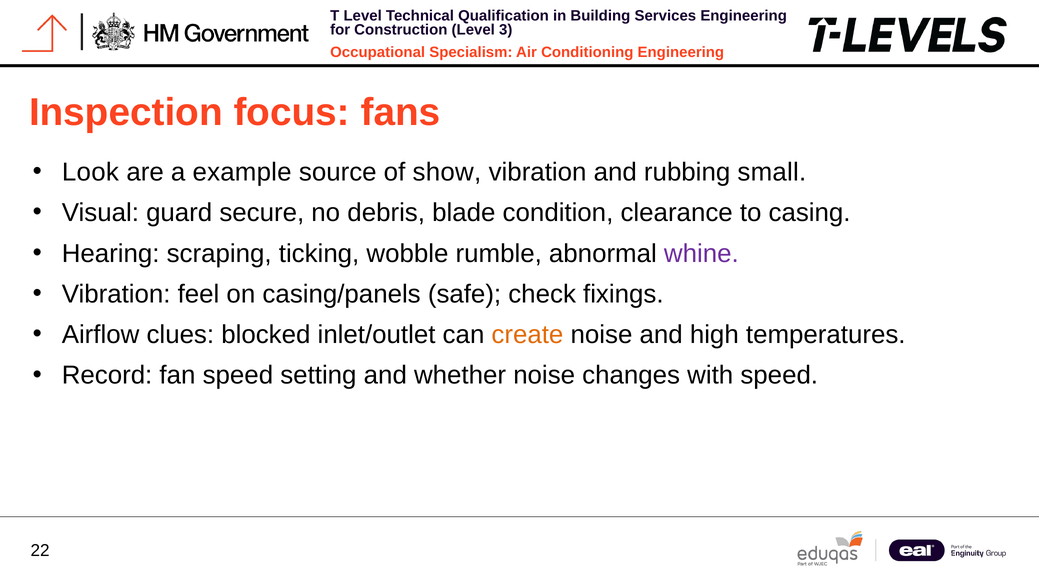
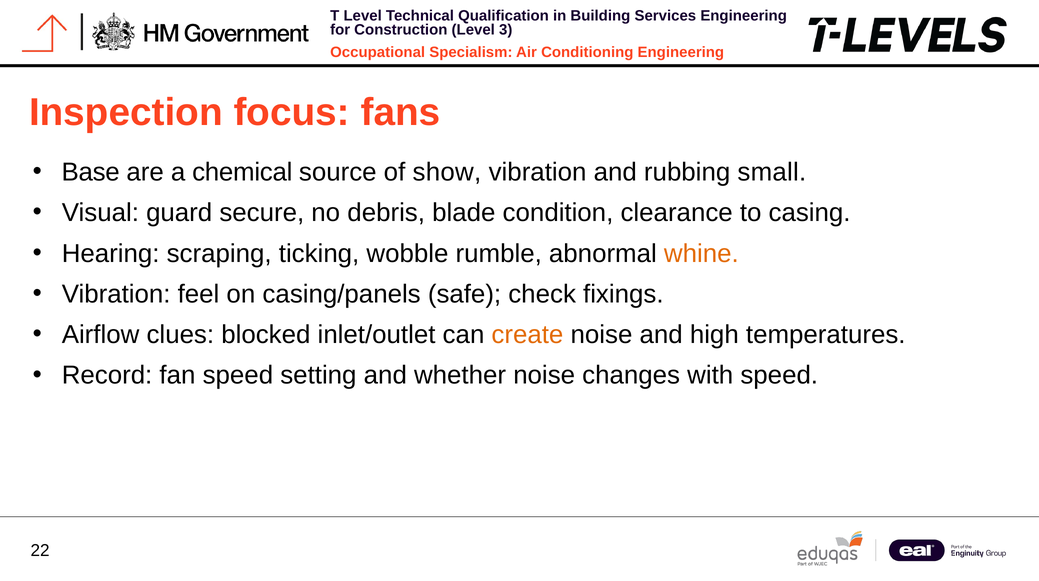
Look: Look -> Base (91, 172)
example: example -> chemical (242, 172)
whine colour: purple -> orange (701, 253)
